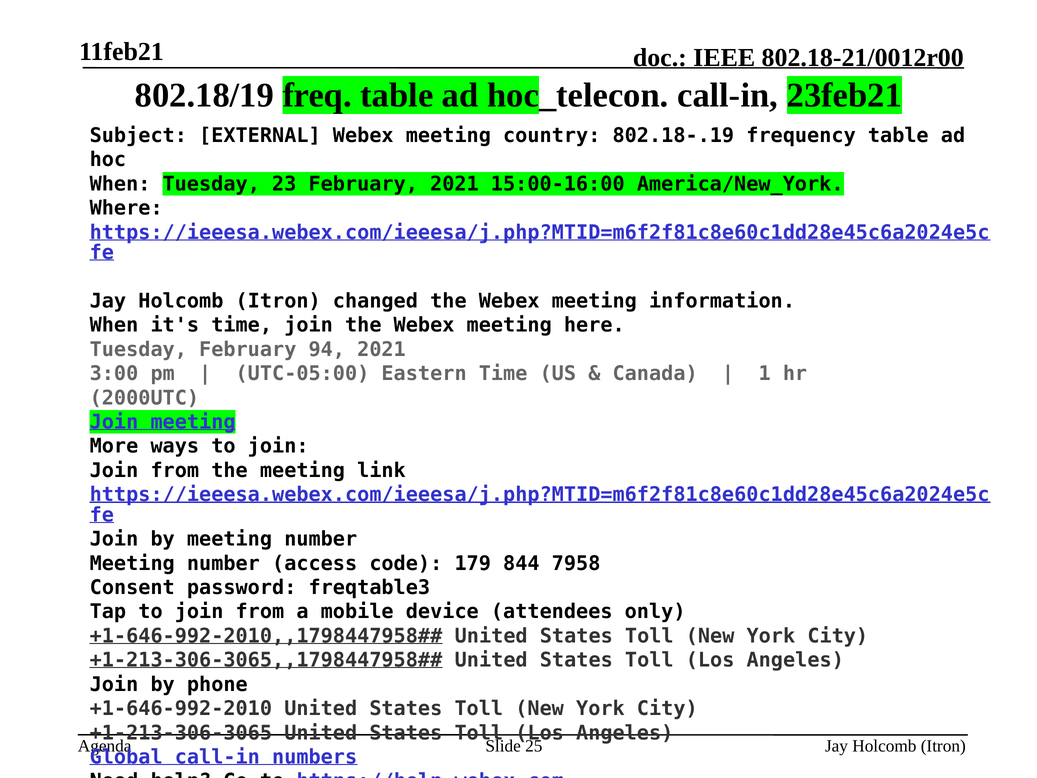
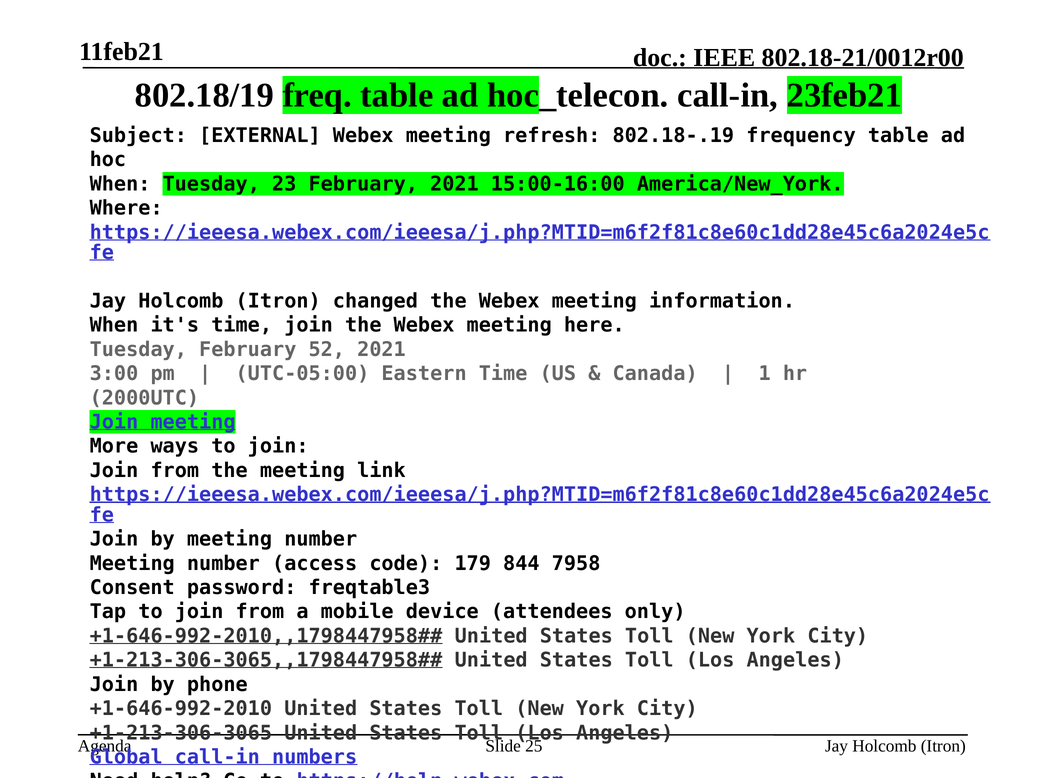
country: country -> refresh (552, 135)
94: 94 -> 52 (327, 349)
